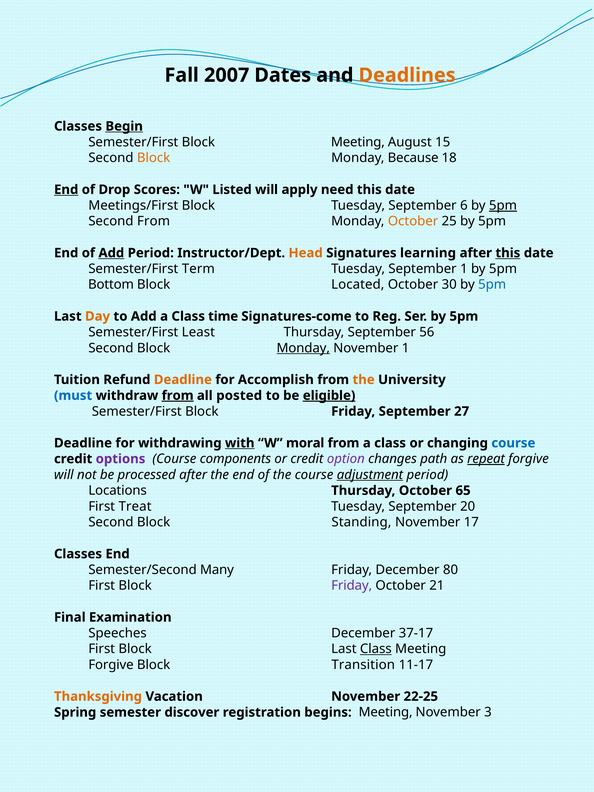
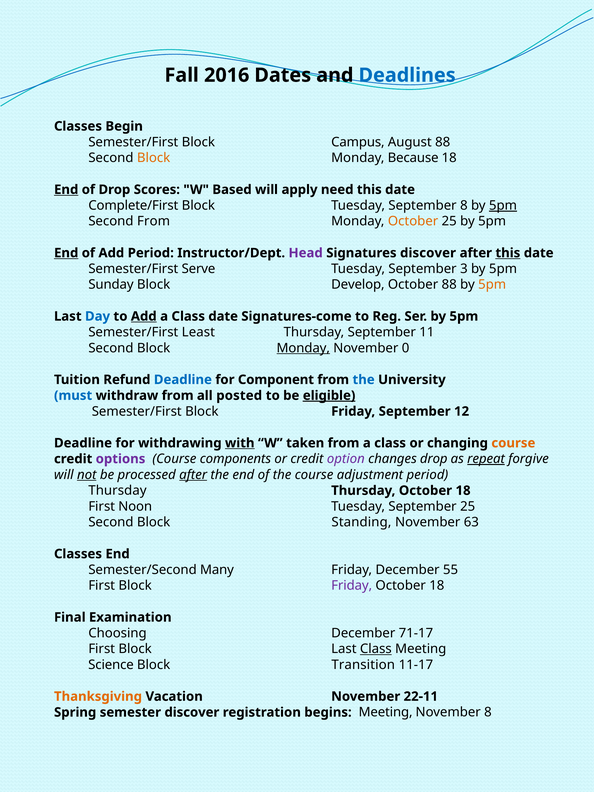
2007: 2007 -> 2016 (227, 75)
Deadlines colour: orange -> blue (407, 75)
Begin underline: present -> none (124, 126)
Block Meeting: Meeting -> Campus (358, 142)
August 15: 15 -> 88 (443, 142)
Listed: Listed -> Based (232, 190)
Meetings/First: Meetings/First -> Complete/First (133, 205)
September 6: 6 -> 8 (464, 205)
End underline: none -> present (66, 253)
Add underline: present -> none (111, 253)
Head colour: orange -> purple (306, 253)
Signatures learning: learning -> discover (428, 253)
Term: Term -> Serve (198, 269)
September 1: 1 -> 3 (464, 269)
Bottom: Bottom -> Sunday (111, 285)
Located: Located -> Develop (358, 285)
October 30: 30 -> 88 (449, 285)
5pm colour: blue -> orange (492, 285)
Day colour: orange -> blue (98, 316)
Add underline: none -> present (144, 316)
Class time: time -> date (223, 316)
56: 56 -> 11 (427, 332)
November 1: 1 -> 0 (406, 348)
Deadline colour: orange -> blue (183, 380)
Accomplish: Accomplish -> Component (276, 380)
the colour: orange -> blue (364, 380)
from underline: present -> none (178, 396)
27: 27 -> 12 (462, 411)
moral: moral -> taken (305, 443)
course colour: blue -> orange (513, 443)
changes path: path -> drop (434, 459)
not underline: none -> present (87, 475)
after underline: none -> present (193, 475)
adjustment underline: present -> none (370, 475)
Locations: Locations -> Thursday (117, 491)
Thursday October 65: 65 -> 18 (463, 491)
Treat: Treat -> Noon (135, 506)
September 20: 20 -> 25 (468, 506)
17: 17 -> 63 (471, 522)
80: 80 -> 55 (451, 570)
21: 21 -> 18 (437, 586)
Speeches: Speeches -> Choosing (118, 633)
37-17: 37-17 -> 71-17 (416, 633)
Forgive: Forgive -> Science (111, 665)
22-25: 22-25 -> 22-11 (421, 696)
November 3: 3 -> 8 (488, 712)
